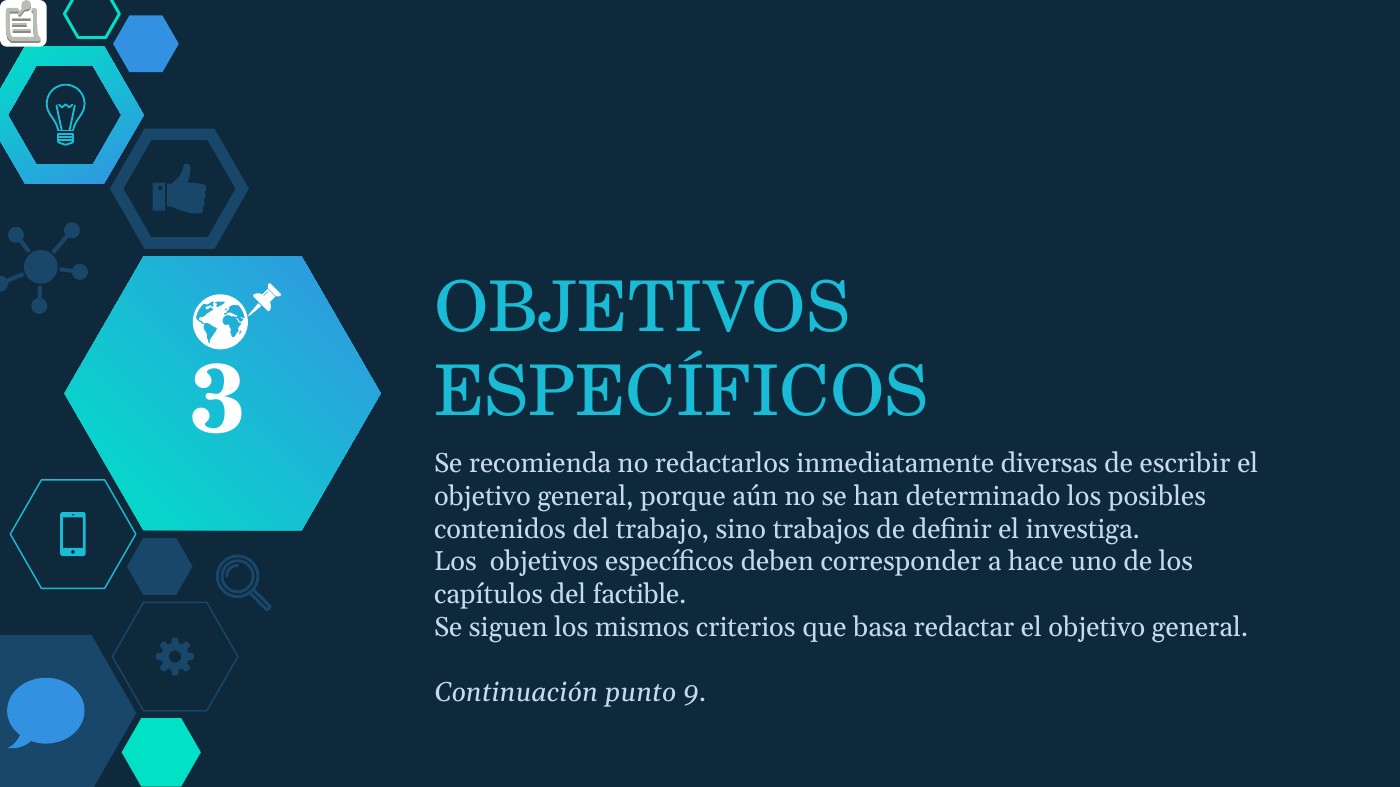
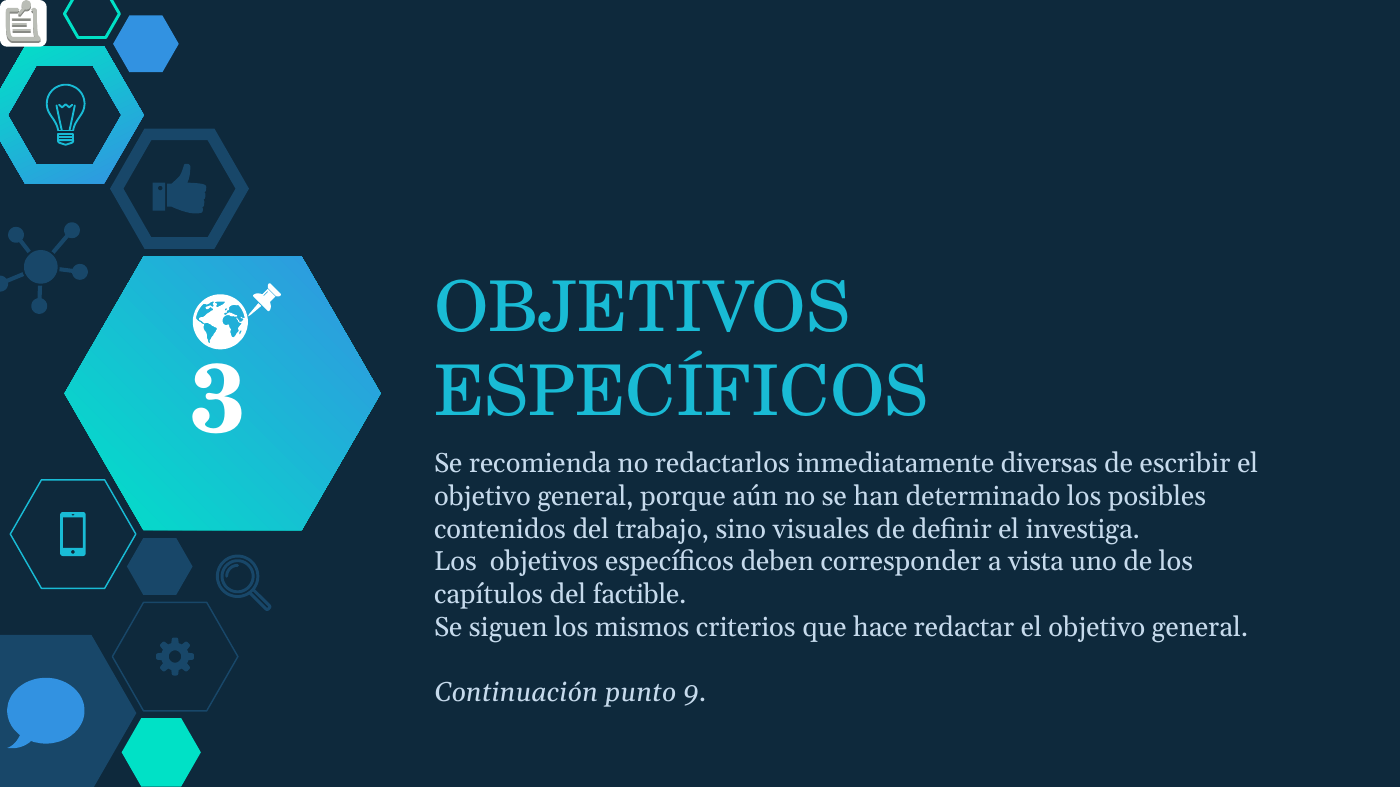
trabajos: trabajos -> visuales (821, 530)
hace: hace -> vista (1036, 562)
basa: basa -> hace (880, 628)
